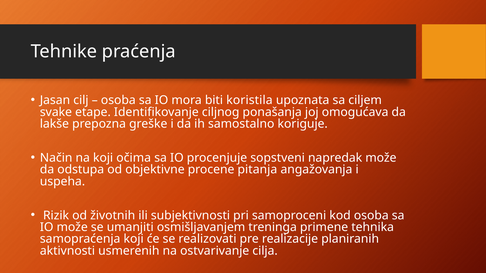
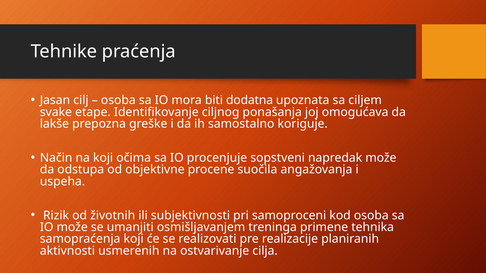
koristila: koristila -> dodatna (250, 100)
pitanja: pitanja -> suočila (257, 170)
